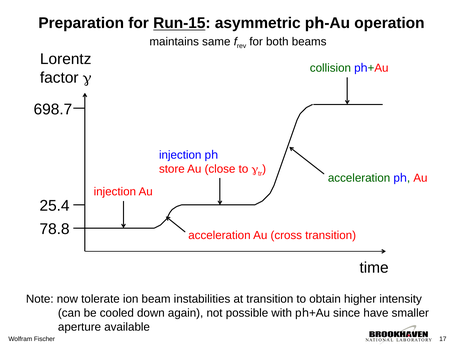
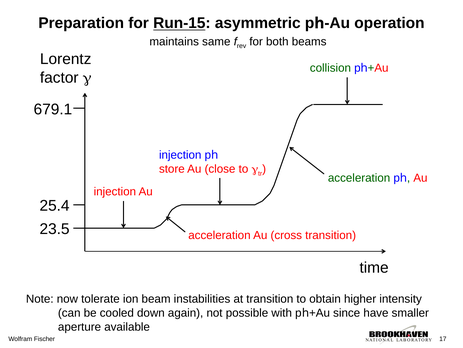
698.7: 698.7 -> 679.1 (53, 109)
78.8: 78.8 -> 23.5 (55, 228)
